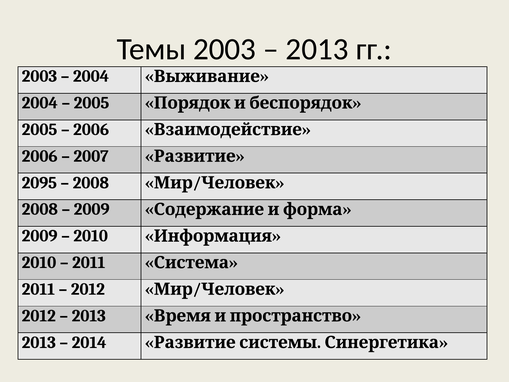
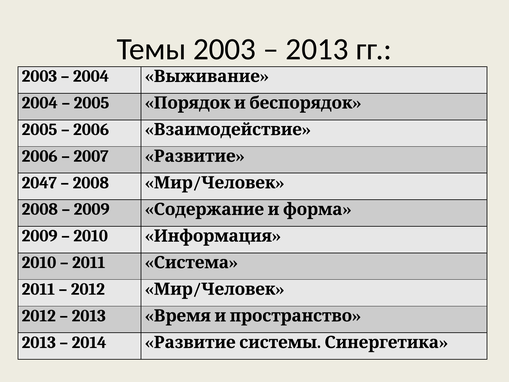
2095: 2095 -> 2047 (39, 183)
